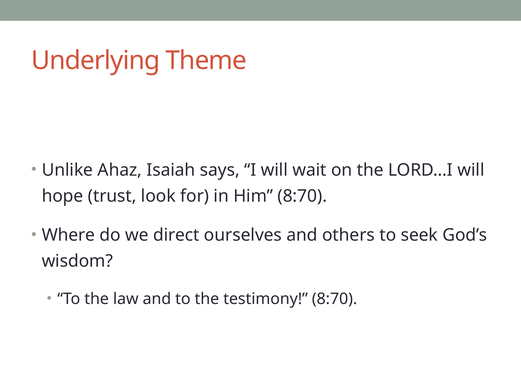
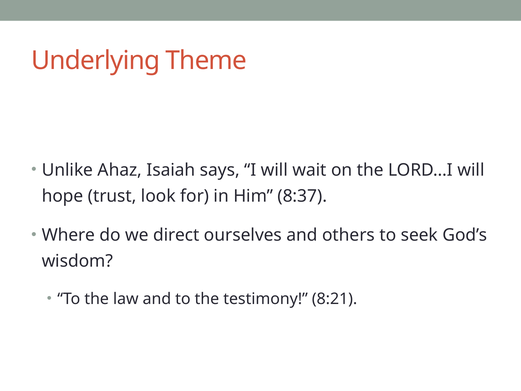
Him 8:70: 8:70 -> 8:37 (302, 196)
testimony 8:70: 8:70 -> 8:21 (335, 299)
